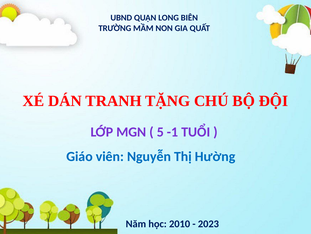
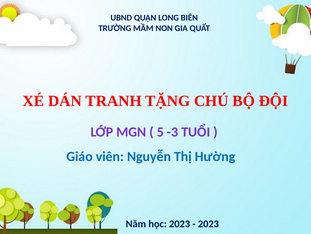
-1: -1 -> -3 (173, 132)
học 2010: 2010 -> 2023 (180, 223)
